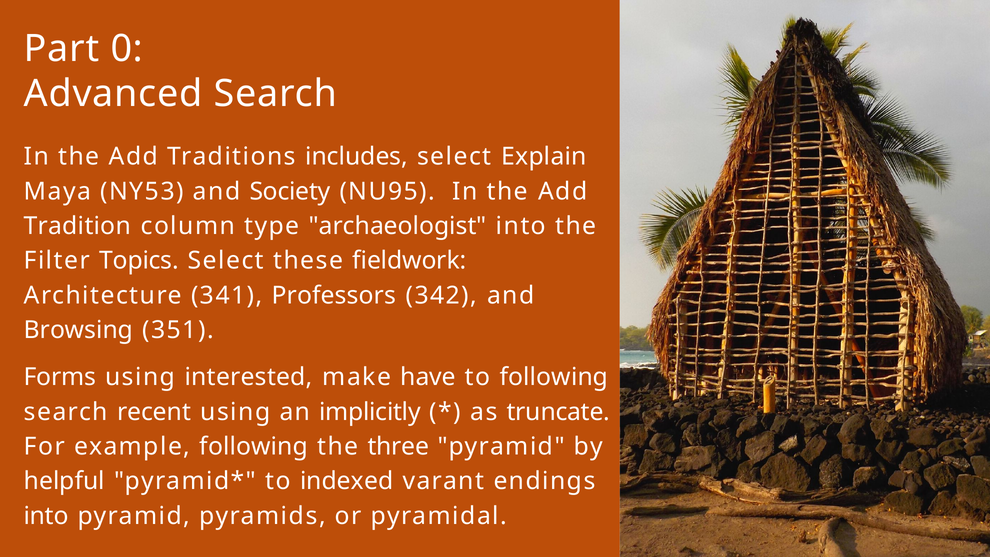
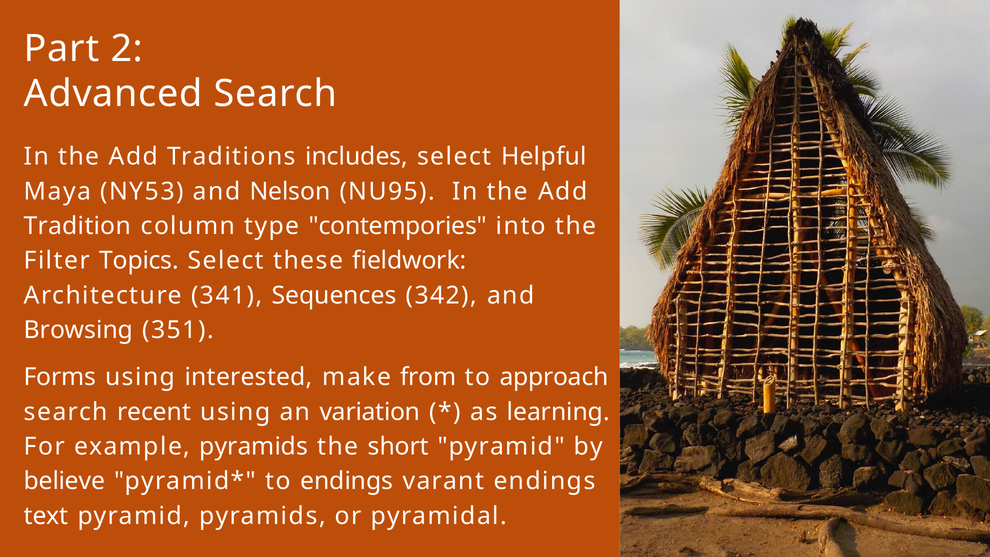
0: 0 -> 2 (127, 49)
Explain: Explain -> Helpful (544, 157)
Society: Society -> Nelson (290, 191)
archaeologist: archaeologist -> contempories (398, 226)
Professors: Professors -> Sequences (334, 295)
have: have -> from (428, 377)
to following: following -> approach (554, 377)
implicitly: implicitly -> variation (370, 412)
truncate: truncate -> learning (558, 412)
example following: following -> pyramids (254, 447)
three: three -> short (398, 447)
helpful: helpful -> believe (64, 481)
to indexed: indexed -> endings (347, 481)
into: into -> text (46, 516)
